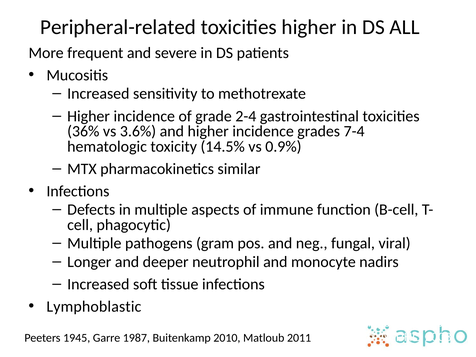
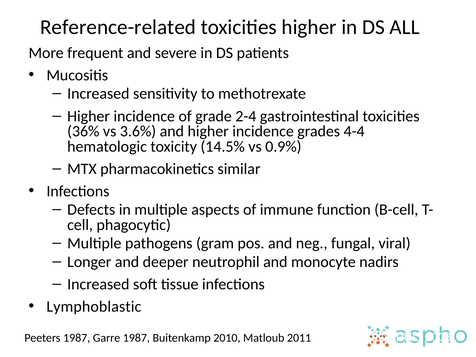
Peripheral-related: Peripheral-related -> Reference-related (118, 27)
7-4: 7-4 -> 4-4 (354, 131)
Peeters 1945: 1945 -> 1987 (77, 338)
